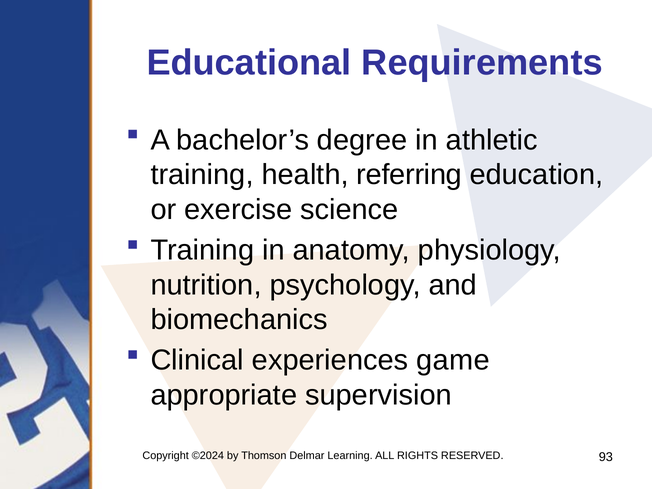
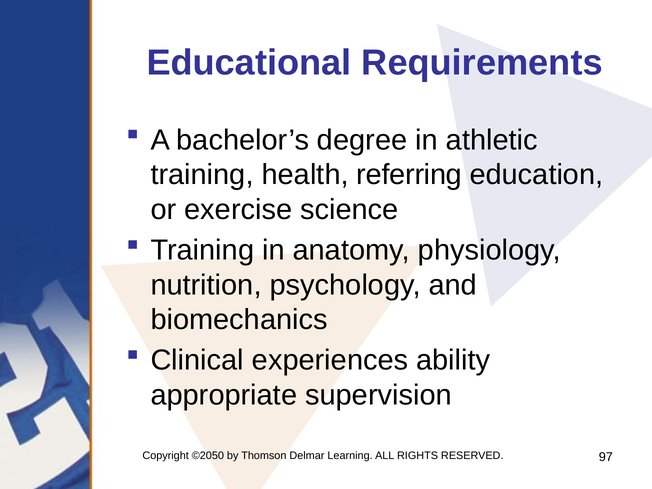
game: game -> ability (453, 360)
©2024: ©2024 -> ©2050 (208, 456)
93: 93 -> 97 (606, 457)
